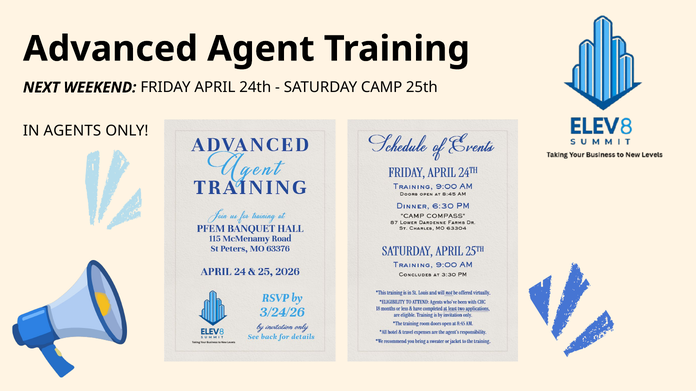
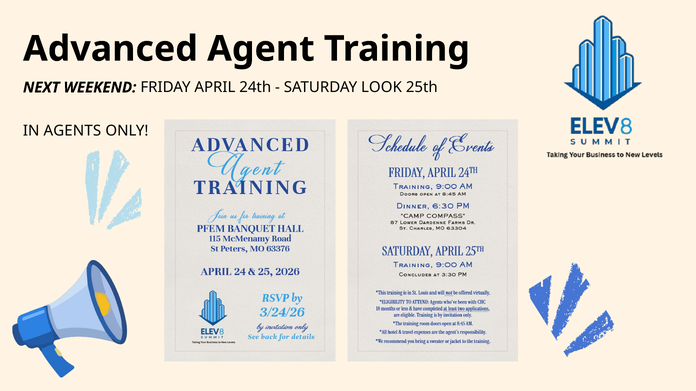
CAMP: CAMP -> LOOK (381, 88)
